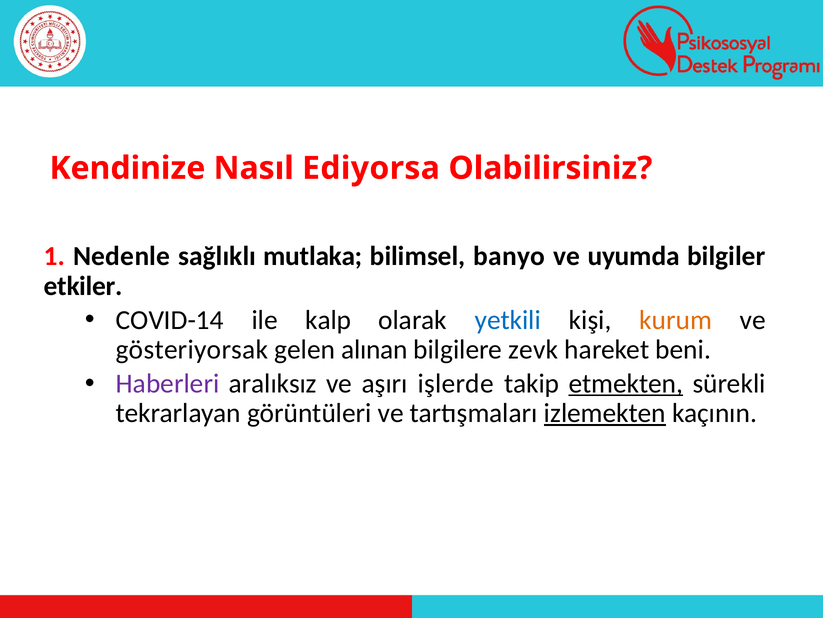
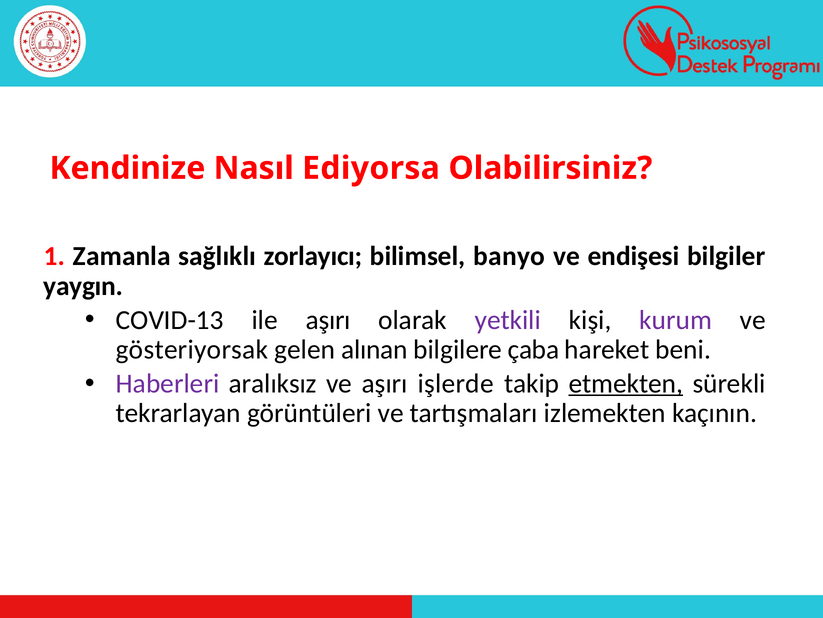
Nedenle: Nedenle -> Zamanla (122, 256)
mutlaka: mutlaka -> zorlayıcı (313, 256)
uyumda: uyumda -> endişesi (634, 256)
etkiler: etkiler -> yaygın (83, 286)
COVID-14: COVID-14 -> COVID-13 (170, 320)
ile kalp: kalp -> aşırı (328, 320)
yetkili colour: blue -> purple (508, 320)
kurum colour: orange -> purple (676, 320)
zevk: zevk -> çaba (533, 349)
izlemekten underline: present -> none (605, 413)
